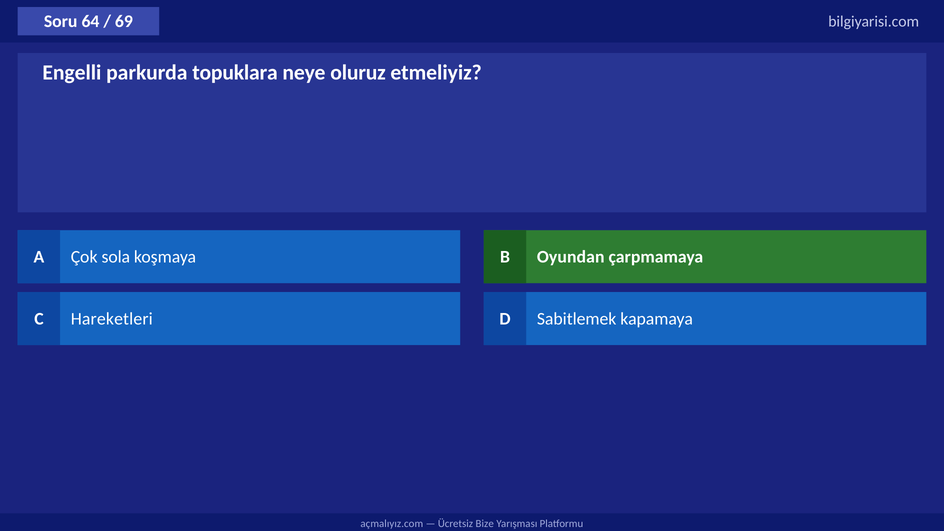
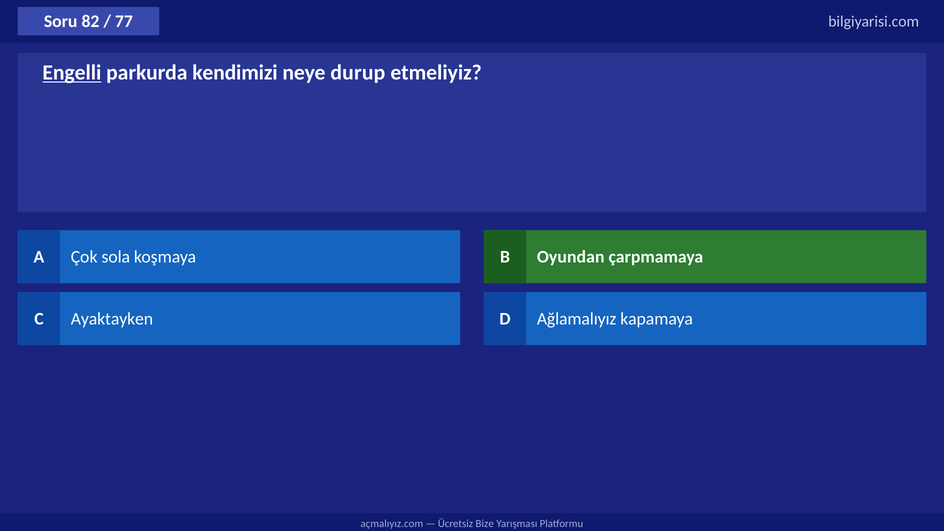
64: 64 -> 82 (90, 22)
69: 69 -> 77 (124, 22)
Engelli underline: none -> present (72, 73)
topuklara: topuklara -> kendimizi (235, 73)
oluruz: oluruz -> durup (358, 73)
Hareketleri: Hareketleri -> Ayaktayken (112, 319)
Sabitlemek: Sabitlemek -> Ağlamalıyız (577, 319)
